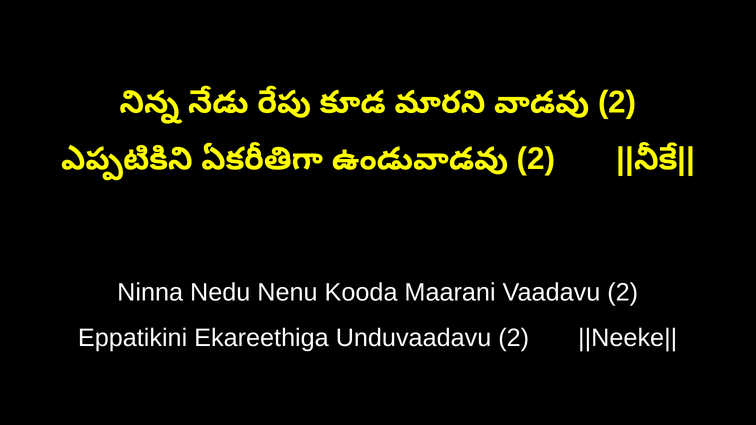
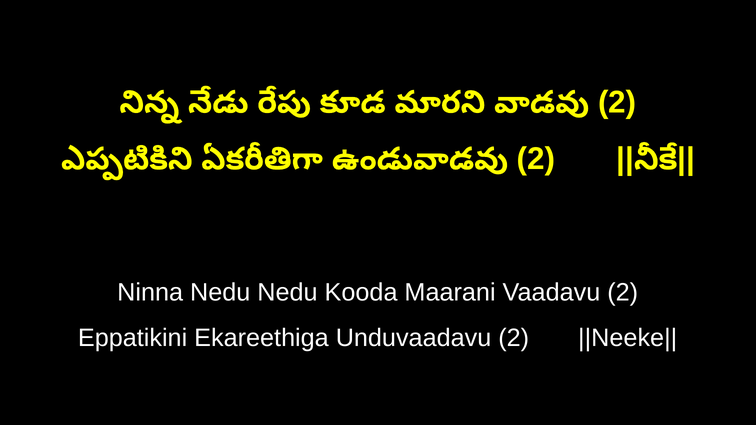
Nedu Nenu: Nenu -> Nedu (287, 293)
